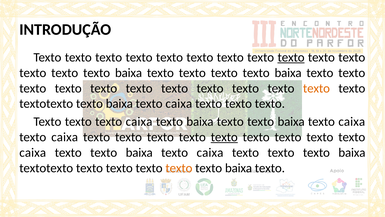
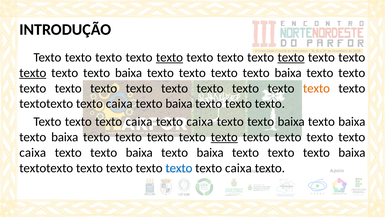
texto underline: none -> present (169, 57)
texto underline: none -> present (33, 73)
textotexto texto baixa: baixa -> caixa (119, 103)
caixa: caixa -> baixa (179, 103)
baixa: baixa -> caixa (200, 121)
caixa: caixa -> baixa (352, 121)
caixa: caixa -> baixa (65, 137)
caixa: caixa -> baixa (210, 152)
texto colour: orange -> blue (179, 168)
baixa: baixa -> caixa (238, 168)
